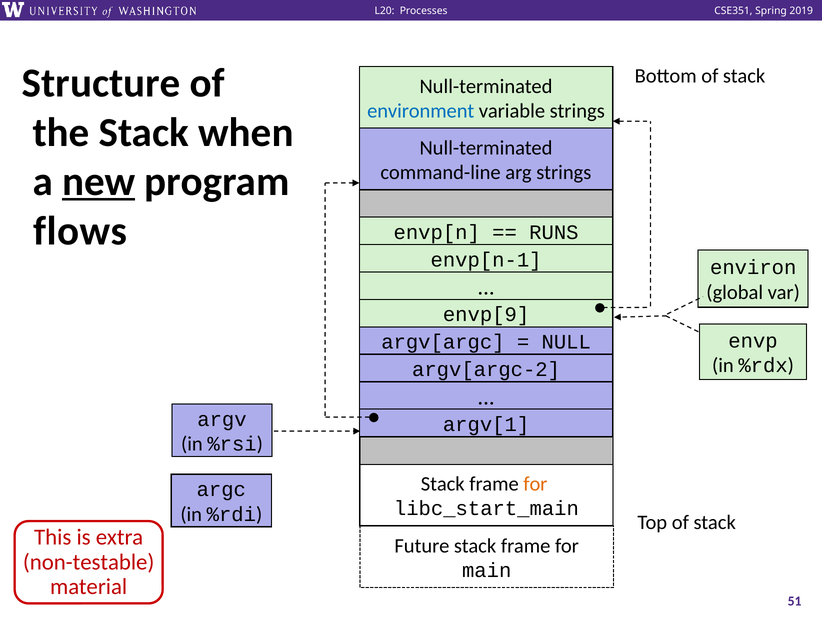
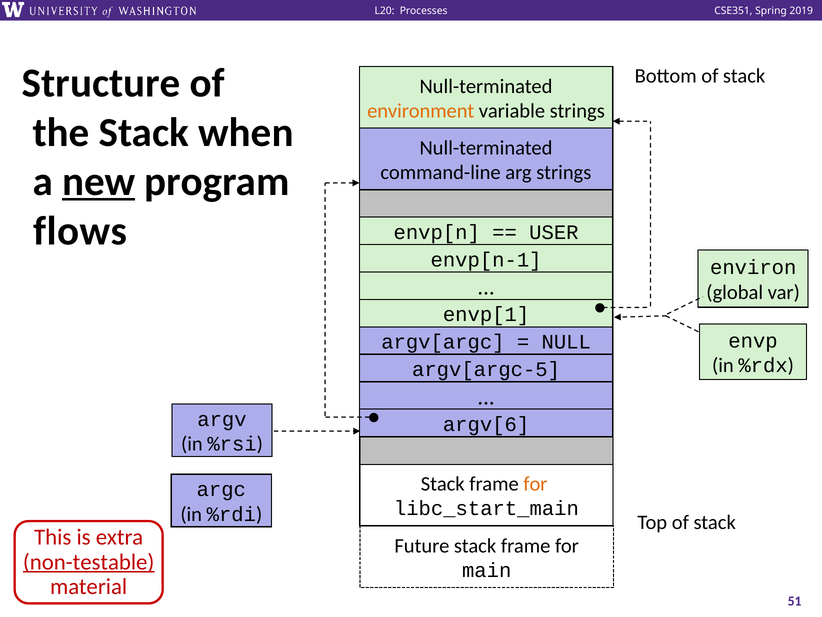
environment colour: blue -> orange (421, 111)
RUNS: RUNS -> USER (554, 232)
envp[9: envp[9 -> envp[1 (486, 314)
argv[argc-2: argv[argc-2 -> argv[argc-5 (486, 369)
argv[1: argv[1 -> argv[6 (486, 424)
non-testable underline: none -> present (89, 562)
